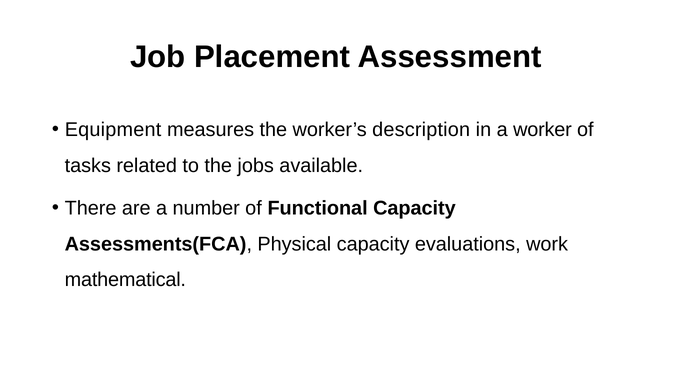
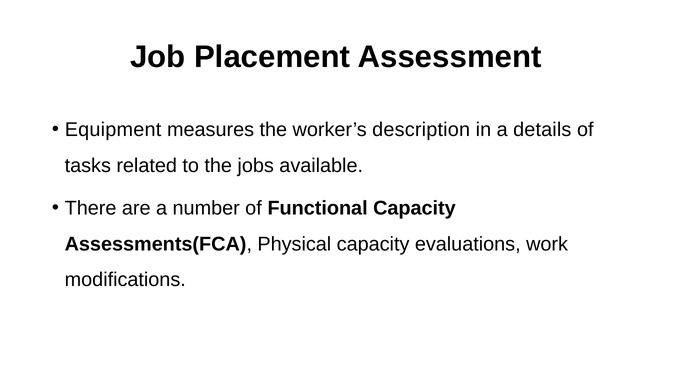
worker: worker -> details (542, 130)
mathematical: mathematical -> modifications (125, 280)
